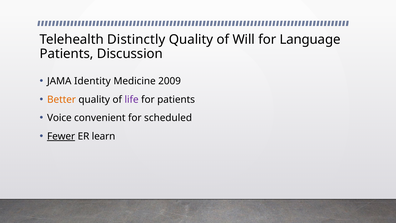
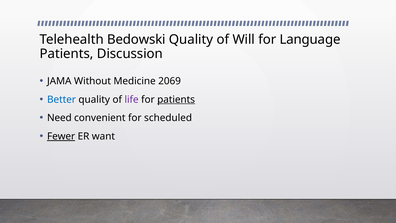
Distinctly: Distinctly -> Bedowski (136, 40)
Identity: Identity -> Without (92, 81)
2009: 2009 -> 2069 (170, 81)
Better colour: orange -> blue (62, 99)
patients underline: none -> present (176, 99)
Voice: Voice -> Need (59, 118)
learn: learn -> want (103, 136)
